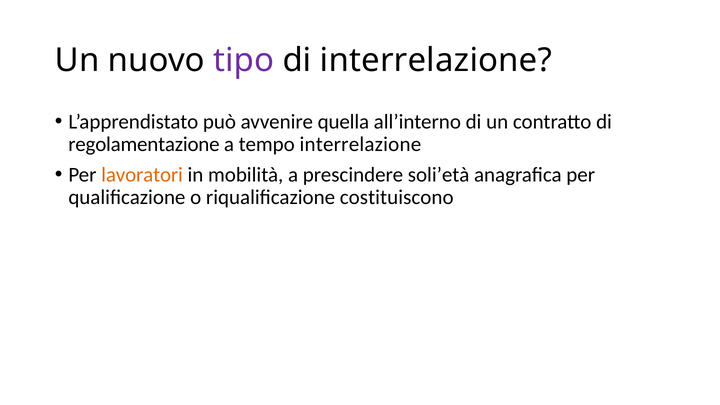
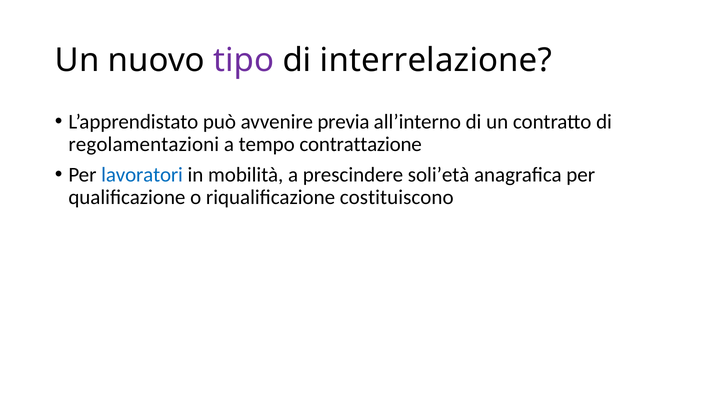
quella: quella -> previa (343, 122)
regolamentazione: regolamentazione -> regolamentazioni (144, 144)
tempo interrelazione: interrelazione -> contrattazione (361, 144)
lavoratori colour: orange -> blue (142, 175)
